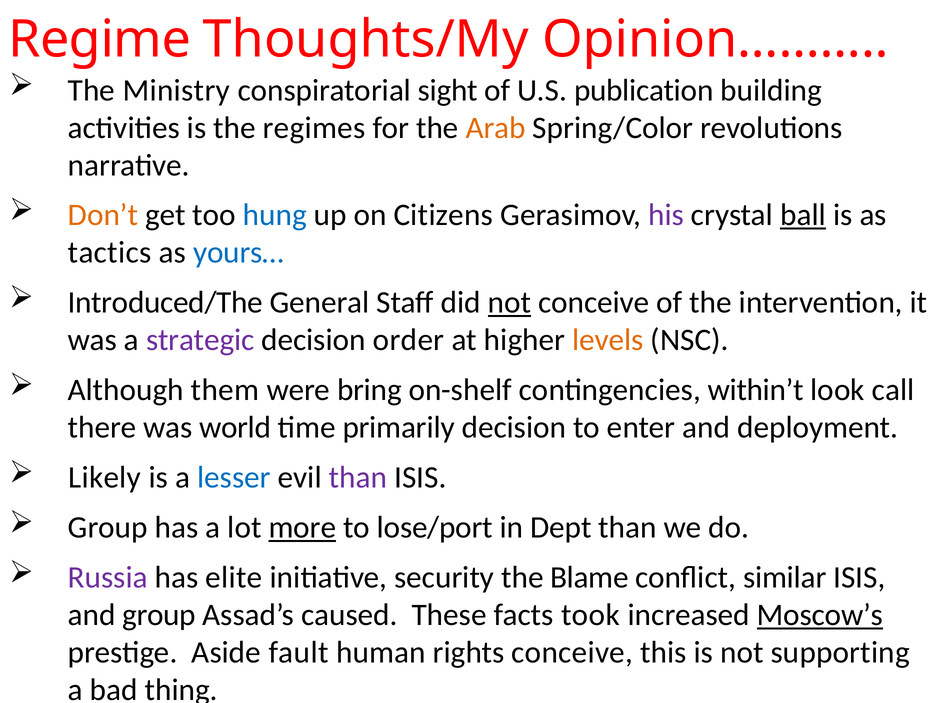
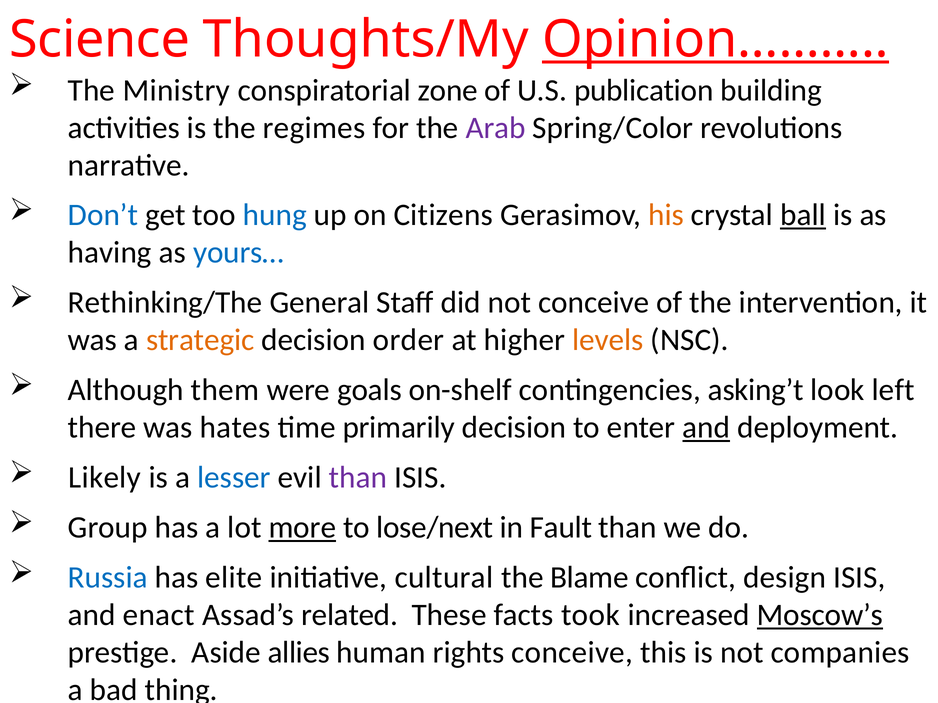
Regime: Regime -> Science (100, 40)
Opinion……… underline: none -> present (716, 40)
sight: sight -> zone (448, 90)
Arab colour: orange -> purple (496, 128)
Don’t colour: orange -> blue (103, 215)
his colour: purple -> orange (666, 215)
tactics: tactics -> having (110, 253)
Introduced/The: Introduced/The -> Rethinking/The (165, 303)
not underline: present -> none (510, 303)
strategic colour: purple -> orange (200, 340)
bring: bring -> goals (369, 390)
within’t: within’t -> asking’t (756, 390)
call: call -> left (893, 390)
world: world -> hates (235, 428)
and underline: none -> present (706, 428)
lose/port: lose/port -> lose/next (435, 528)
Dept: Dept -> Fault (561, 528)
Russia colour: purple -> blue (108, 578)
security: security -> cultural (444, 578)
similar: similar -> design (785, 578)
and group: group -> enact (159, 615)
caused: caused -> related (350, 615)
fault: fault -> allies (299, 653)
supporting: supporting -> companies (840, 653)
